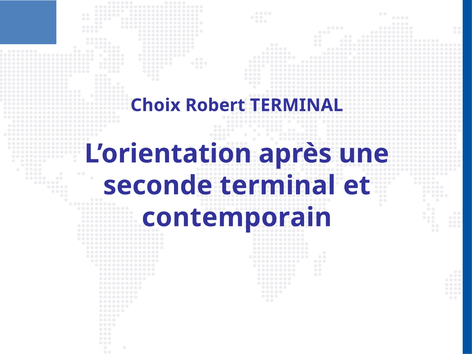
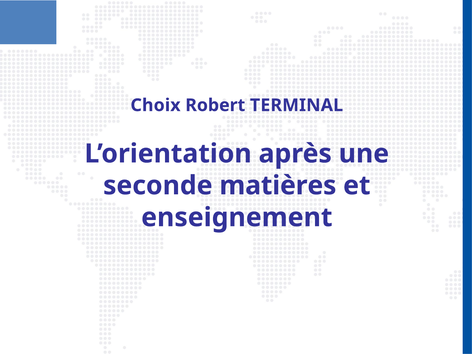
seconde terminal: terminal -> matières (278, 186)
contemporain: contemporain -> enseignement (237, 217)
